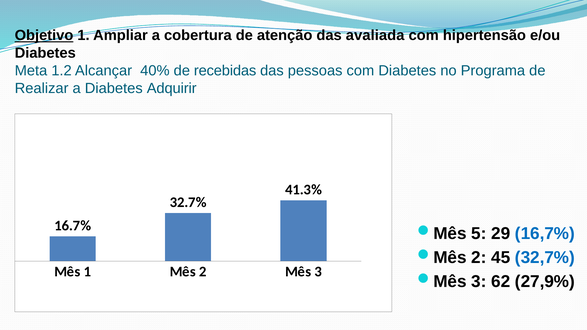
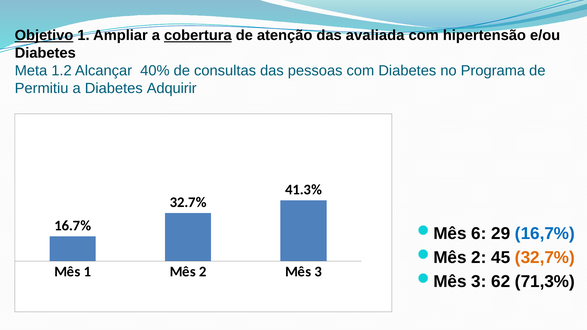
cobertura underline: none -> present (198, 36)
recebidas: recebidas -> consultas (225, 71)
Realizar: Realizar -> Permitiu (42, 88)
5: 5 -> 6 (479, 234)
32,7% colour: blue -> orange (545, 258)
27,9%: 27,9% -> 71,3% (545, 282)
